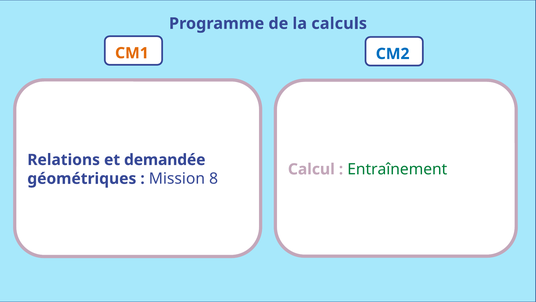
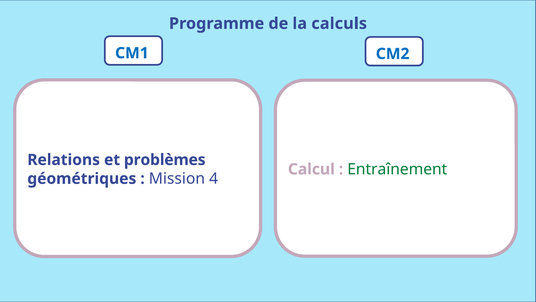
CM1 colour: orange -> blue (132, 53)
demandée: demandée -> problèmes (165, 160)
8: 8 -> 4 (214, 178)
